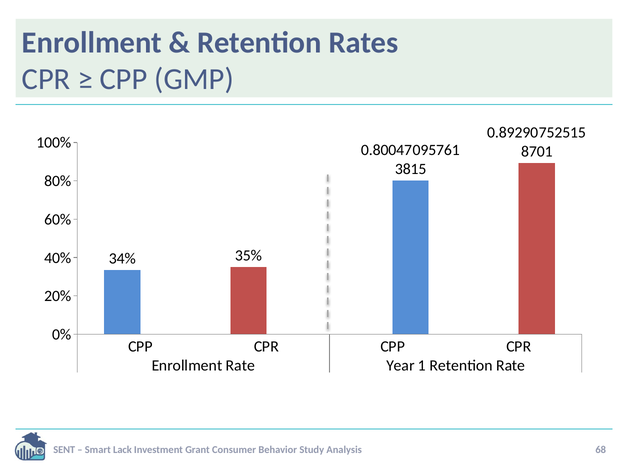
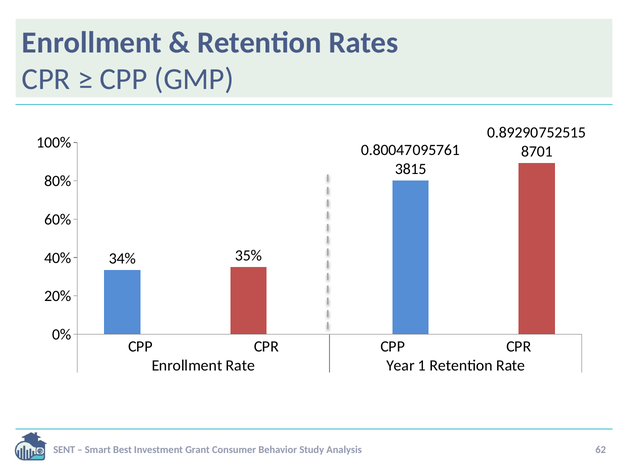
Lack: Lack -> Best (122, 450)
68: 68 -> 62 (601, 450)
